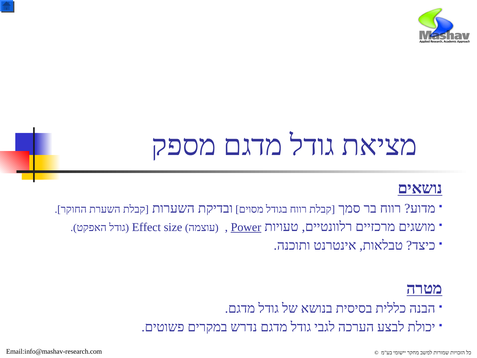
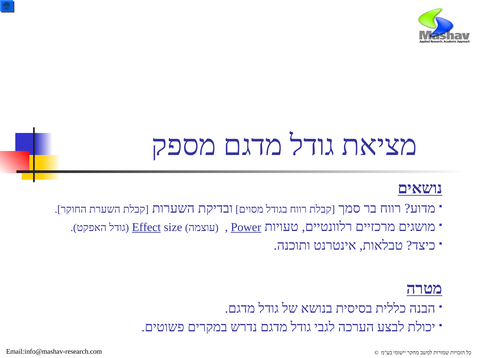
Effect underline: none -> present (146, 227)
